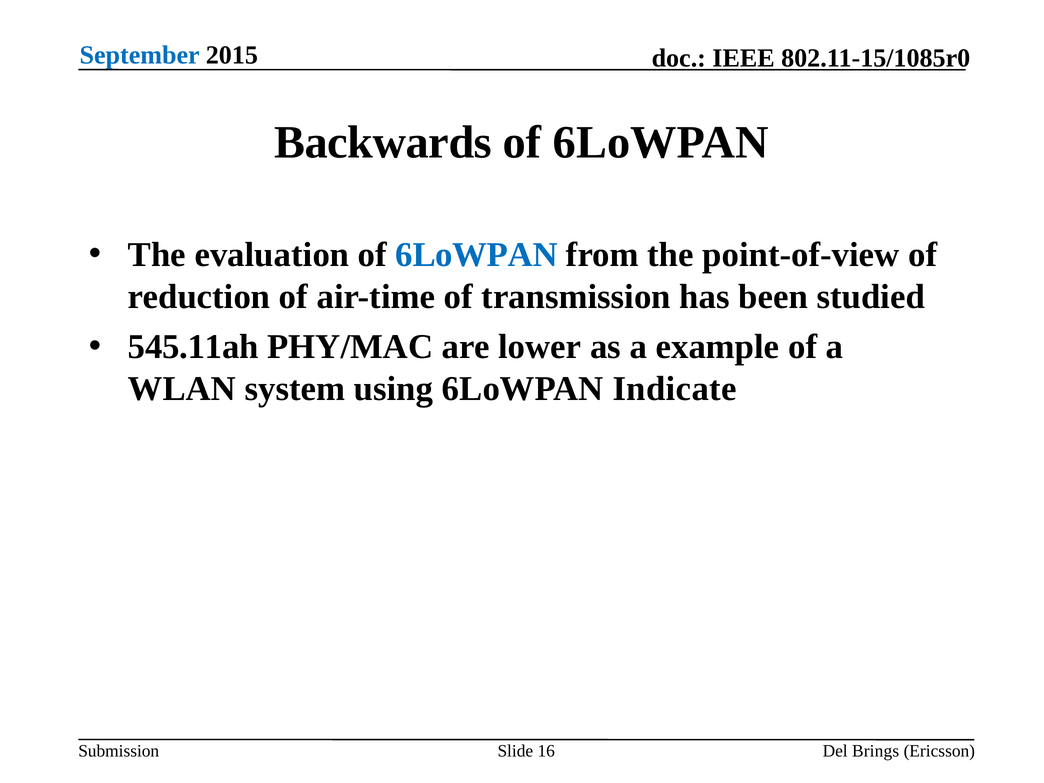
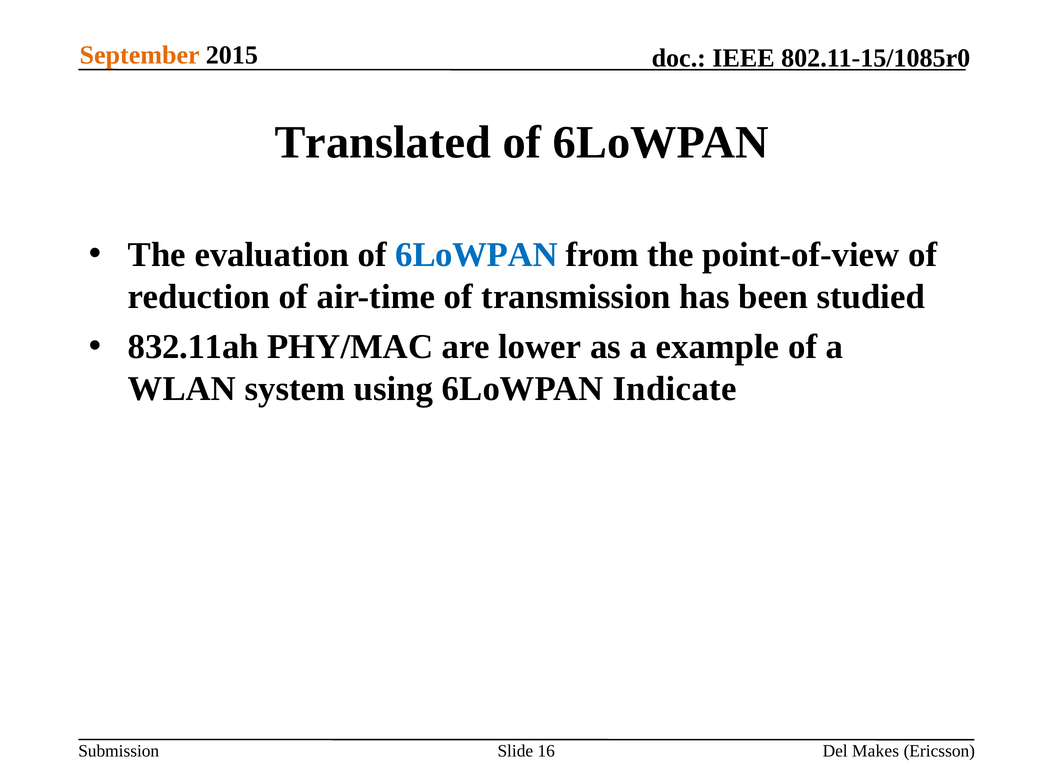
September colour: blue -> orange (140, 55)
Backwards: Backwards -> Translated (383, 142)
545.11ah: 545.11ah -> 832.11ah (193, 347)
Brings: Brings -> Makes (876, 751)
